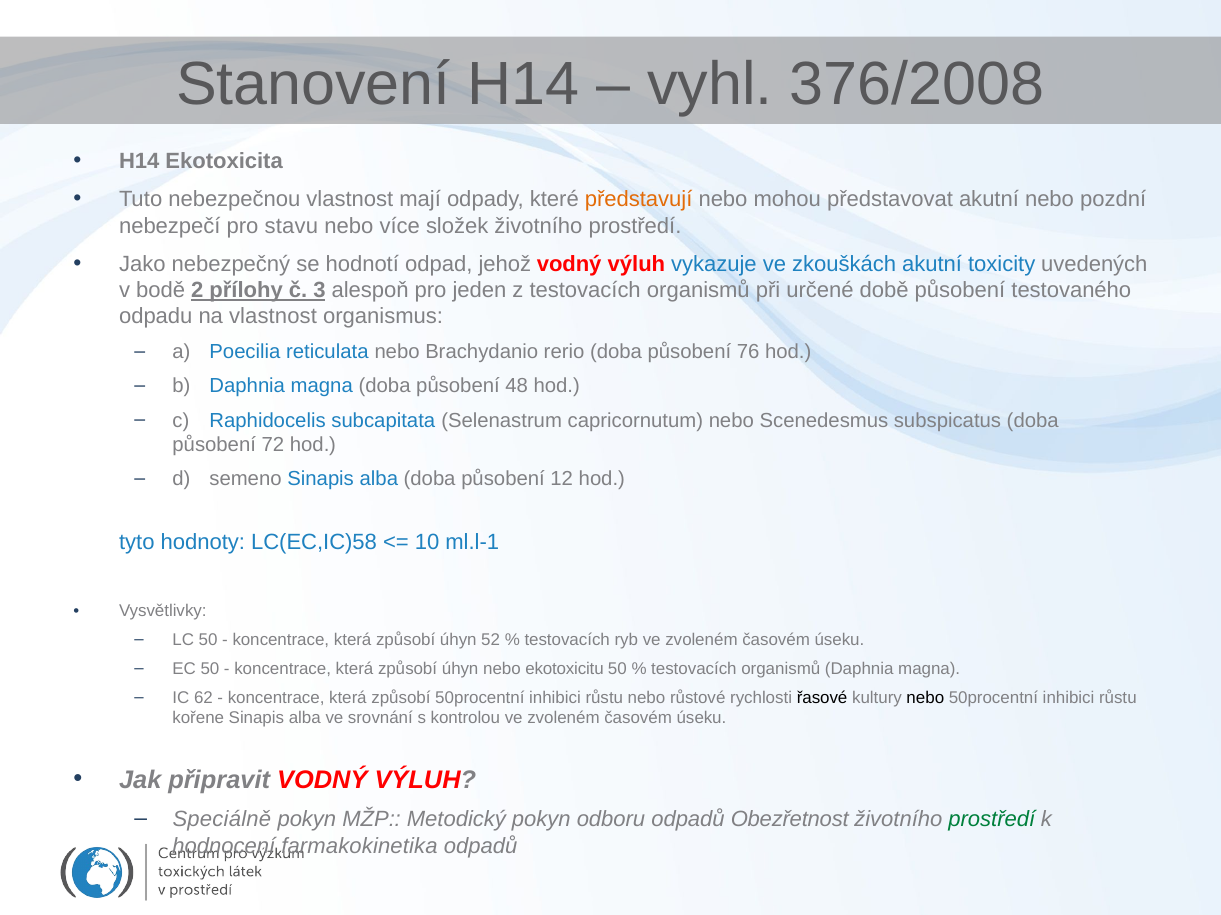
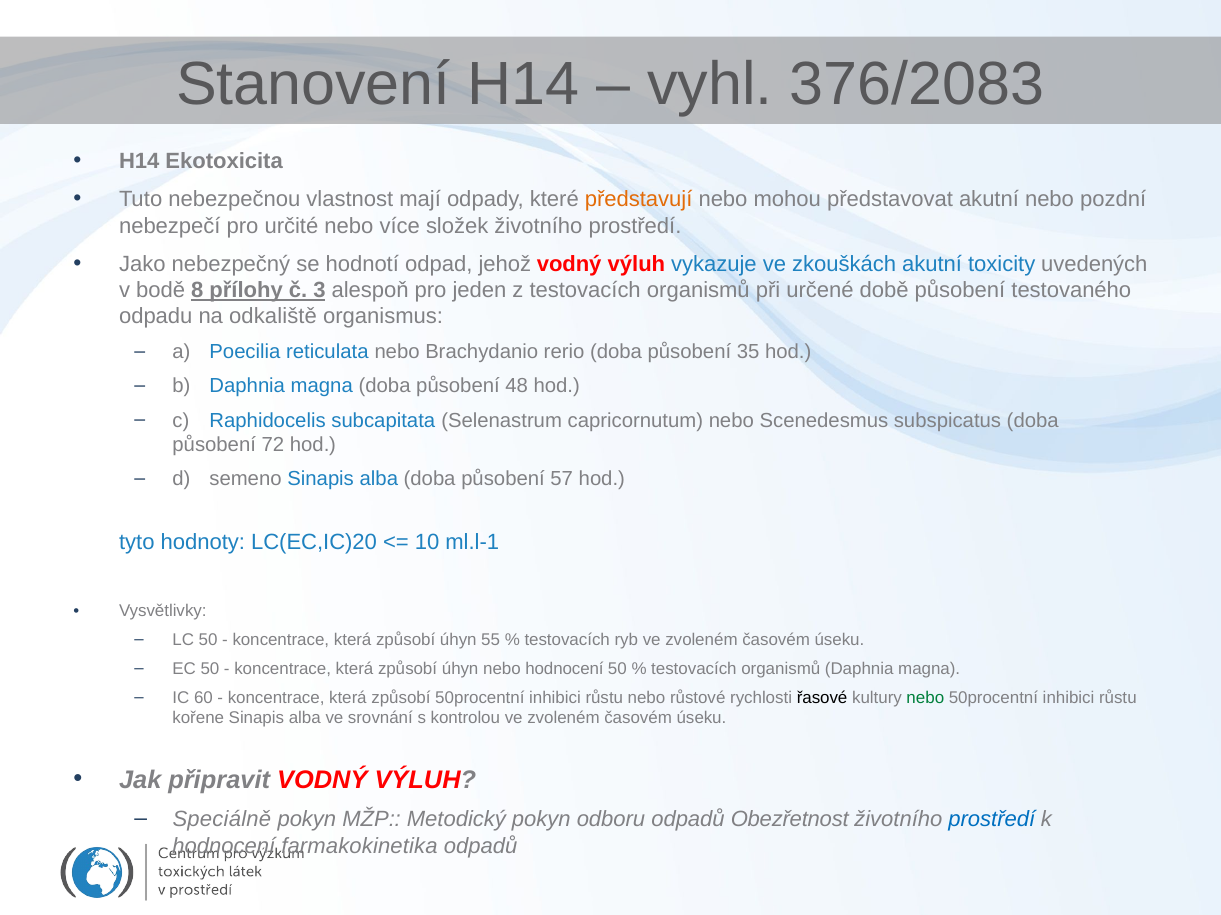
376/2008: 376/2008 -> 376/2083 (917, 85)
stavu: stavu -> určité (291, 226)
2: 2 -> 8 (197, 290)
na vlastnost: vlastnost -> odkaliště (273, 317)
76: 76 -> 35 (748, 352)
12: 12 -> 57 (562, 479)
LC(EC,IC)58: LC(EC,IC)58 -> LC(EC,IC)20 (314, 543)
52: 52 -> 55 (491, 641)
nebo ekotoxicitu: ekotoxicitu -> hodnocení (564, 670)
62: 62 -> 60 (203, 698)
nebo colour: black -> green (925, 698)
prostředí colour: green -> blue (992, 820)
